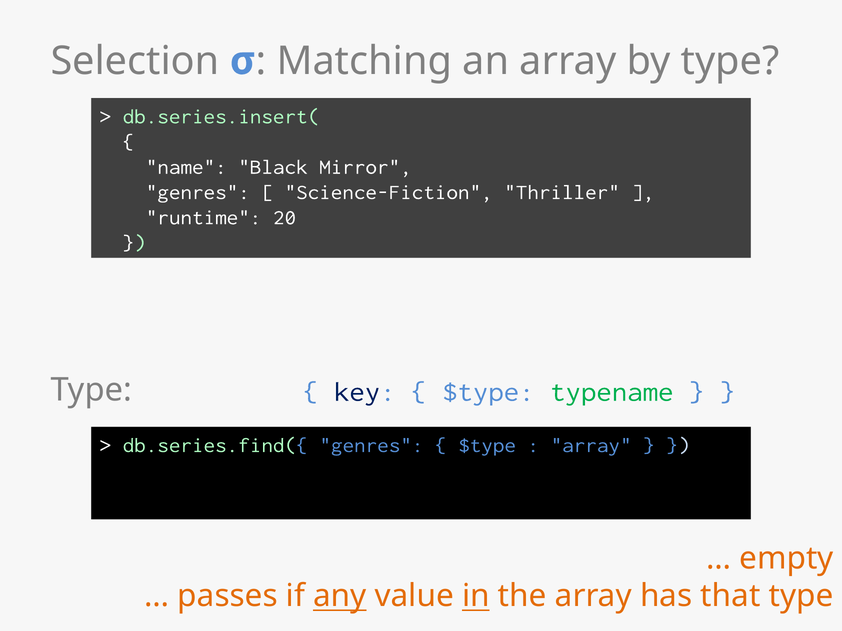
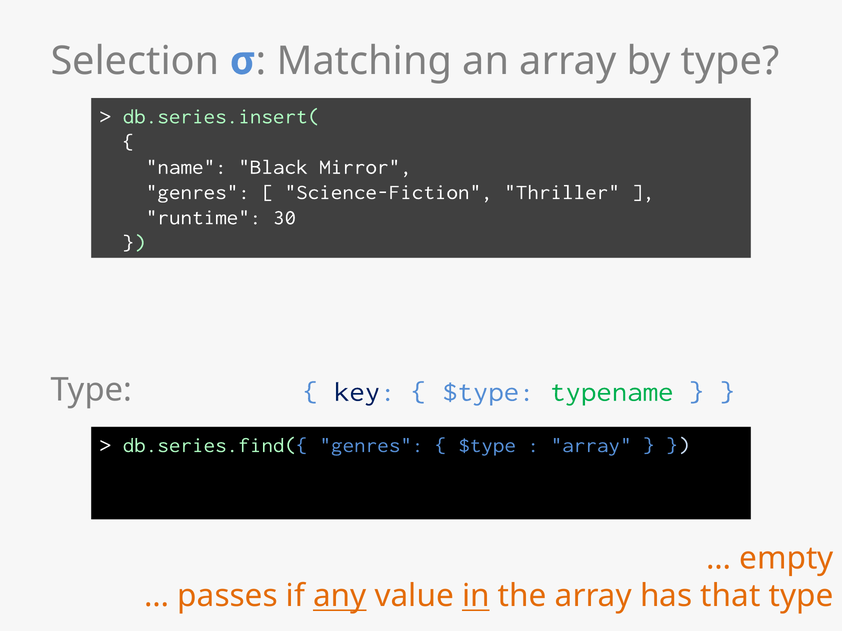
20: 20 -> 30 (285, 217)
